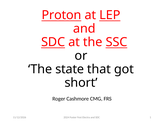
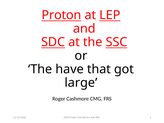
state: state -> have (70, 69)
short: short -> large (81, 83)
